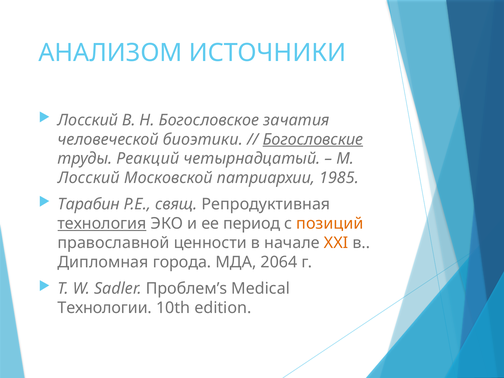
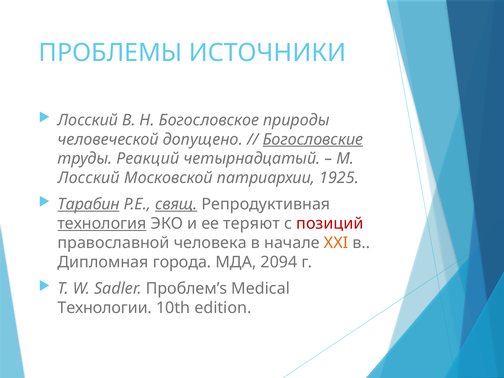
АНАЛИЗОМ: АНАЛИЗОМ -> ПРОБЛЕМЫ (111, 53)
зачатия: зачатия -> природы (296, 120)
биоэтики: биоэтики -> допущено (203, 139)
1985: 1985 -> 1925 (339, 178)
Тарабин underline: none -> present (89, 204)
свящ underline: none -> present (176, 204)
период: период -> теряют (252, 224)
позиций colour: orange -> red (330, 224)
ценности: ценности -> человека (210, 243)
2064: 2064 -> 2094 (279, 262)
